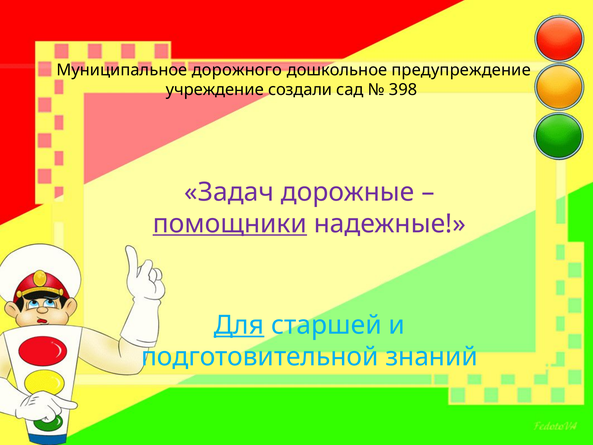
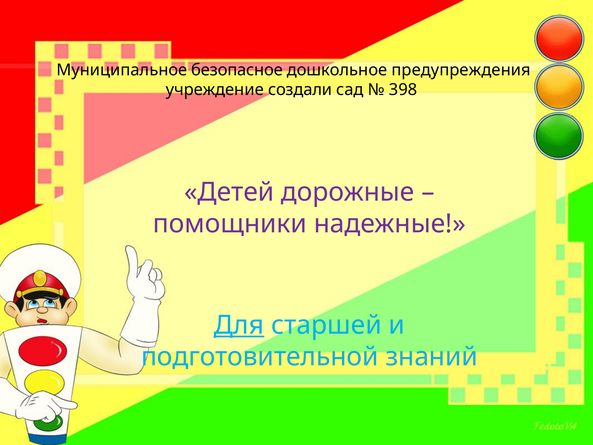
дорожного: дорожного -> безопасное (237, 70)
предупреждение: предупреждение -> предупреждения (461, 70)
Задач: Задач -> Детей (229, 192)
помощники underline: present -> none (230, 224)
